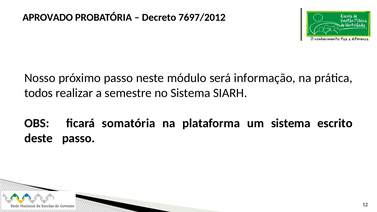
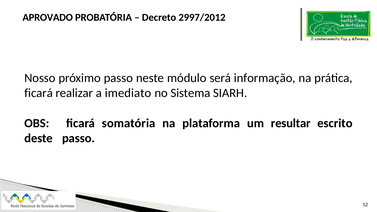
7697/2012: 7697/2012 -> 2997/2012 (202, 17)
todos: todos -> ficará (39, 93)
semestre: semestre -> imediato (128, 93)
um sistema: sistema -> resultar (291, 123)
